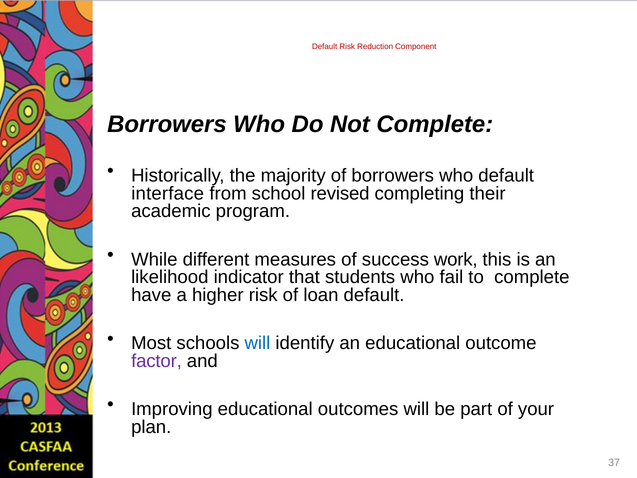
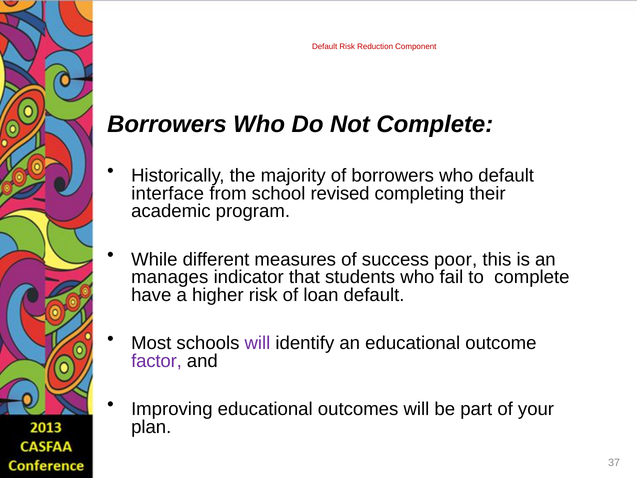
work: work -> poor (456, 259)
likelihood: likelihood -> manages (170, 277)
will colour: blue -> purple (257, 343)
